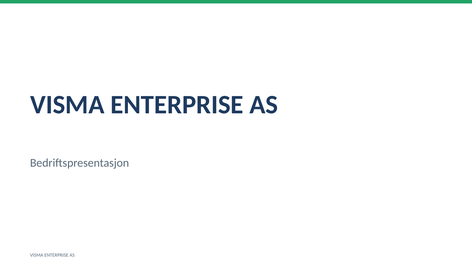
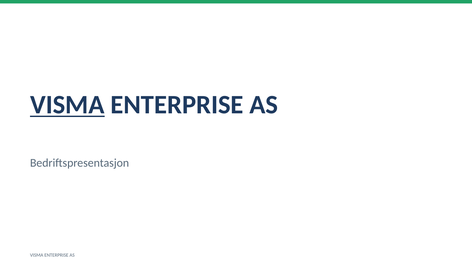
VISMA underline: none -> present (67, 105)
